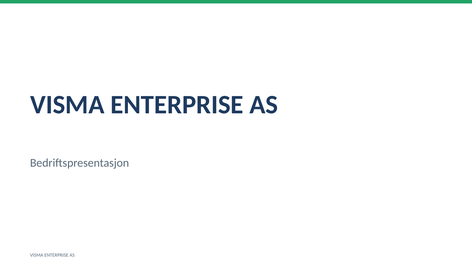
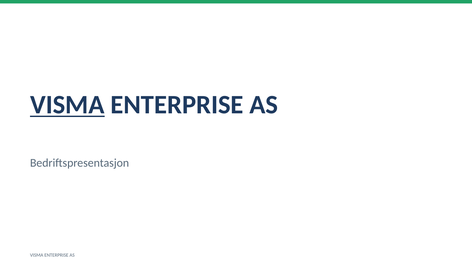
VISMA underline: none -> present (67, 105)
